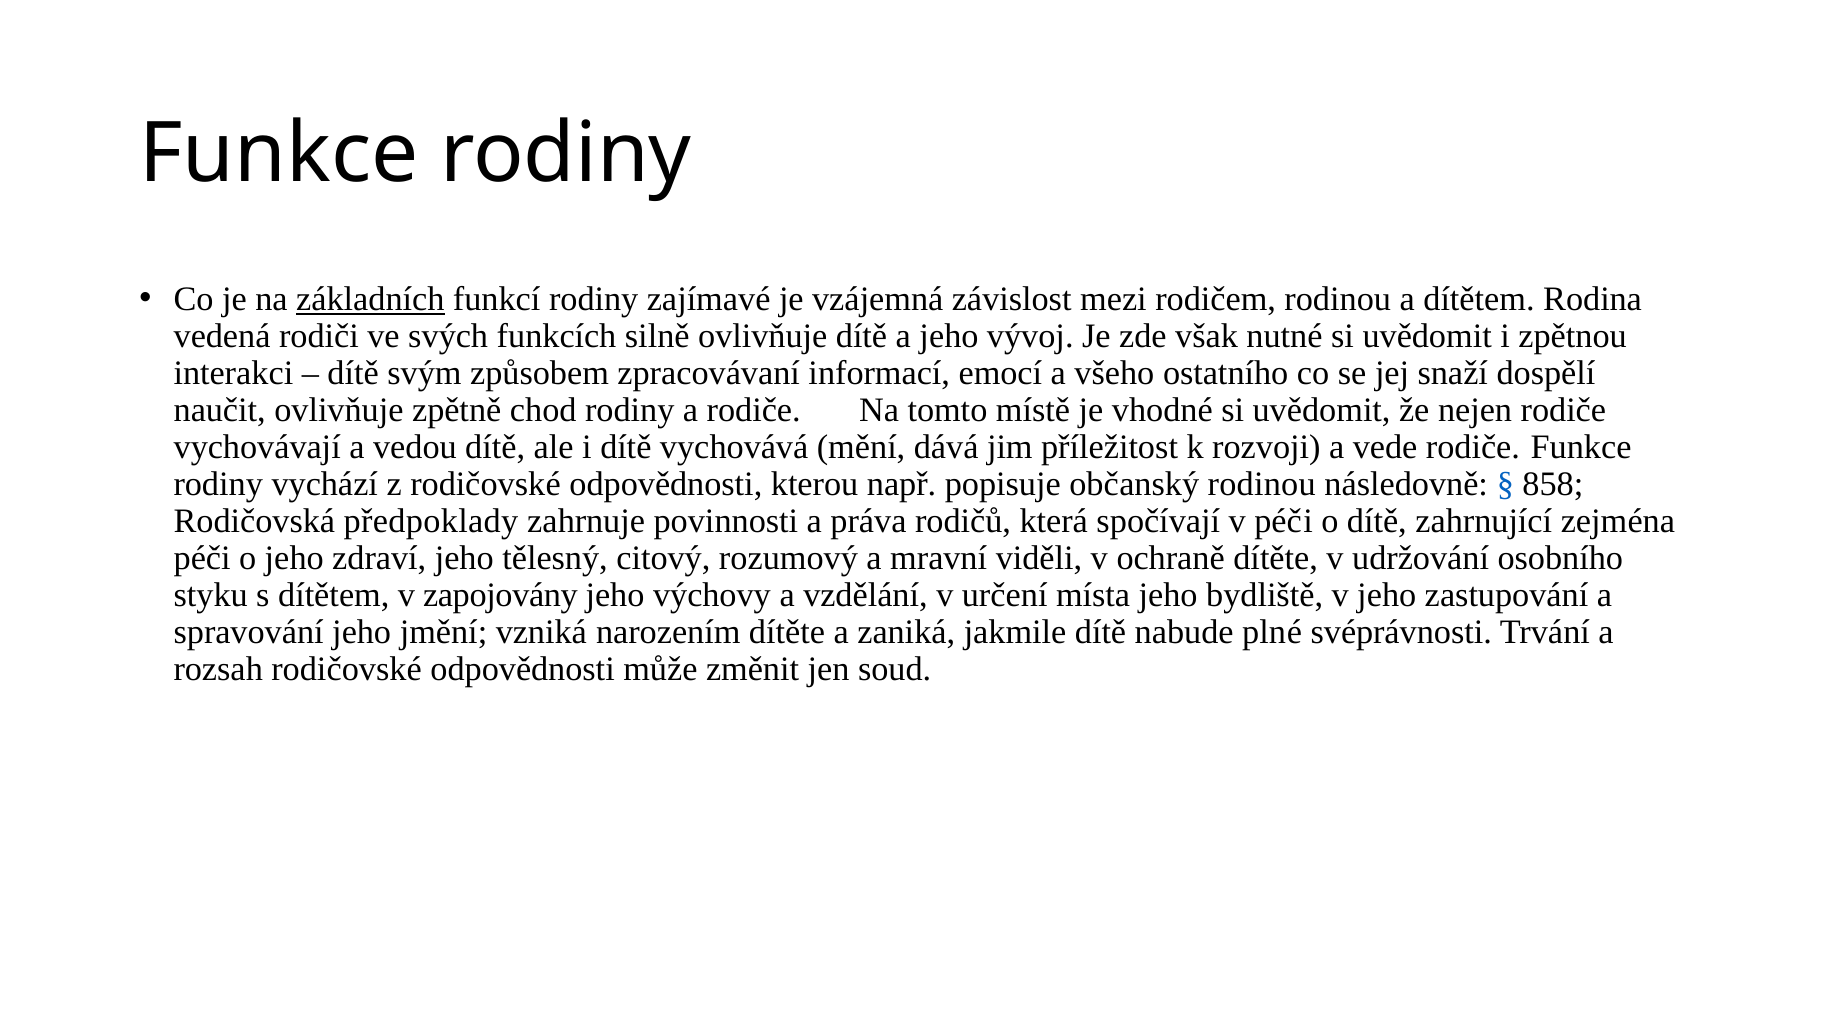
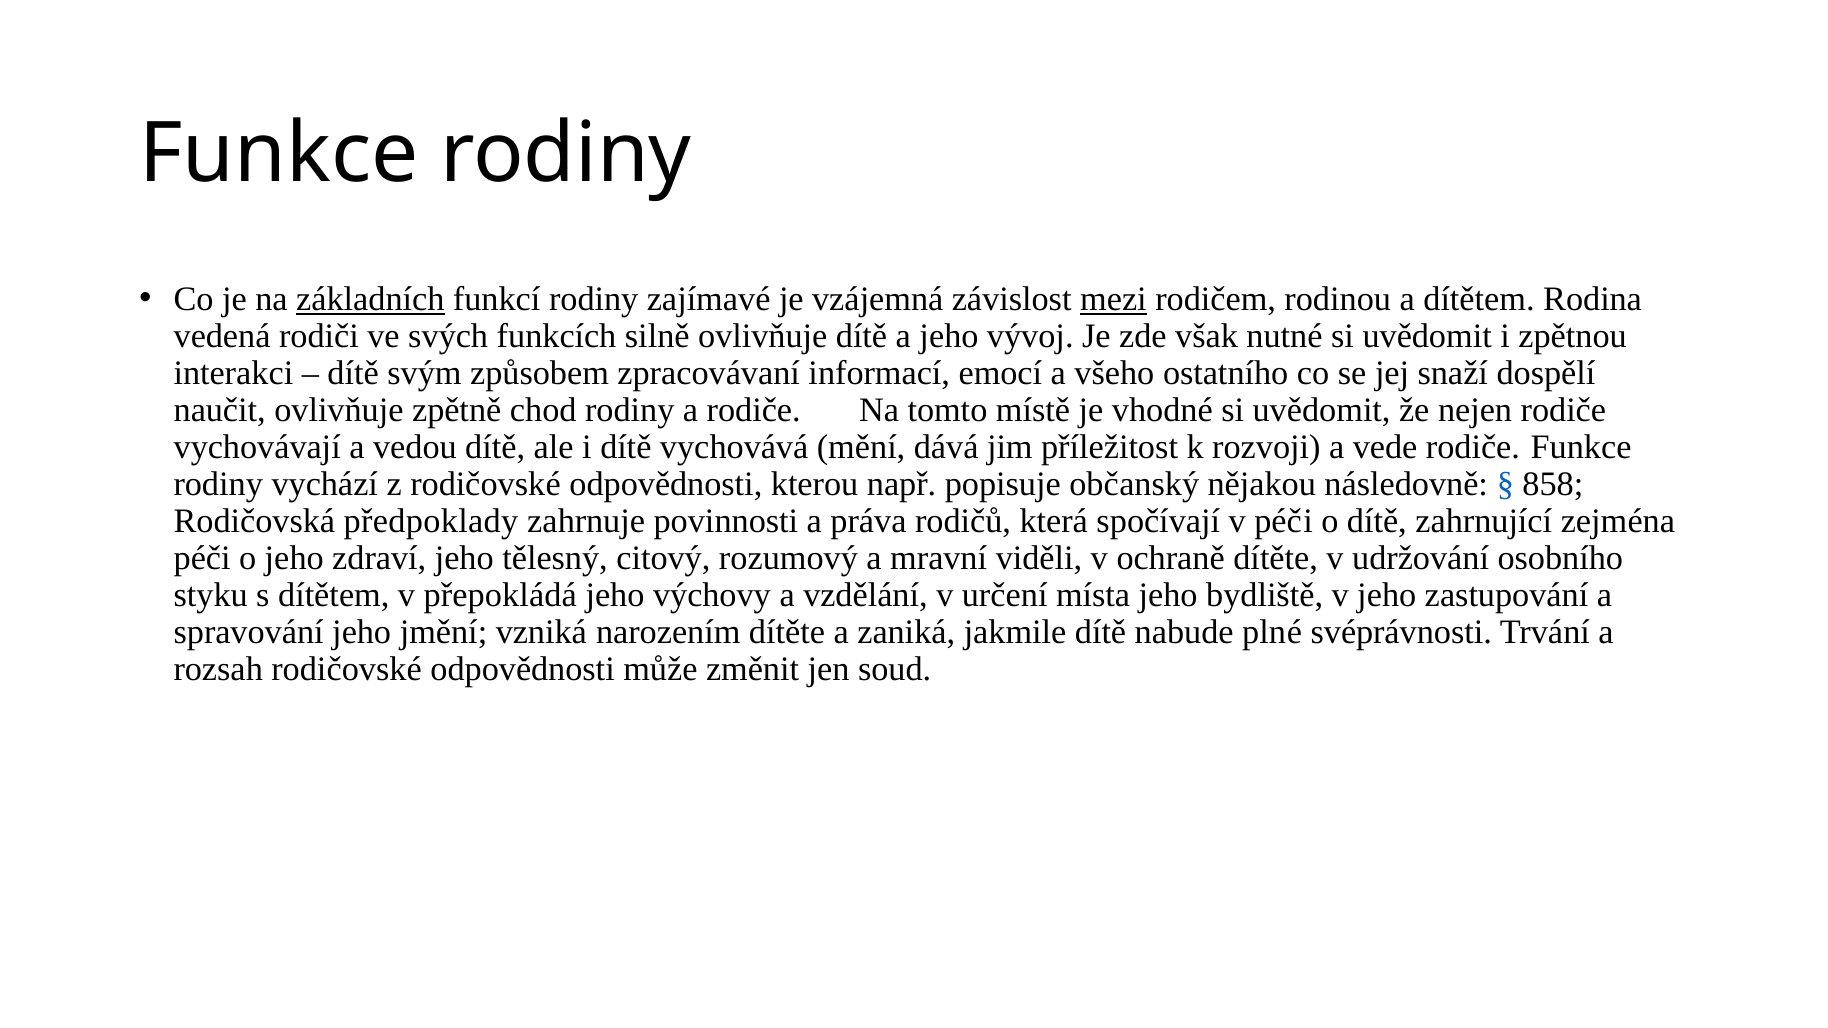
mezi underline: none -> present (1113, 299)
občanský rodinou: rodinou -> nějakou (1262, 484)
zapojovány: zapojovány -> přepokládá (500, 595)
